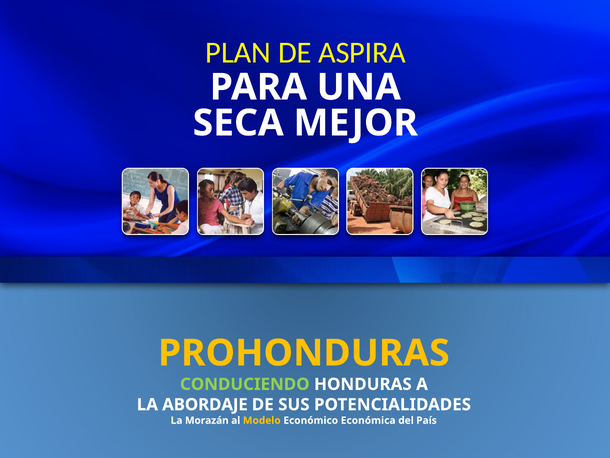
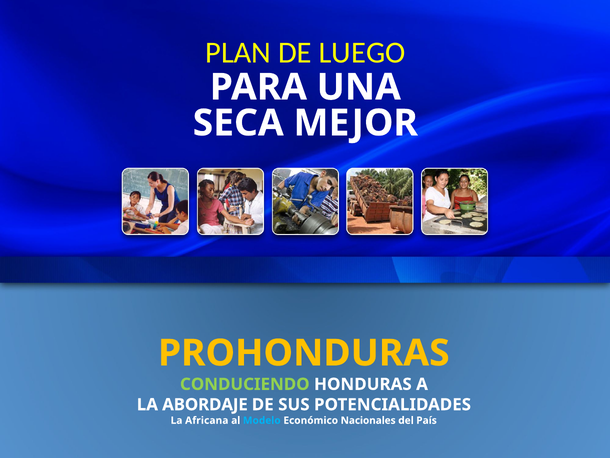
ASPIRA: ASPIRA -> LUEGO (362, 53)
Morazán: Morazán -> Africana (207, 420)
Modelo colour: yellow -> light blue (262, 420)
Económica: Económica -> Nacionales (368, 420)
